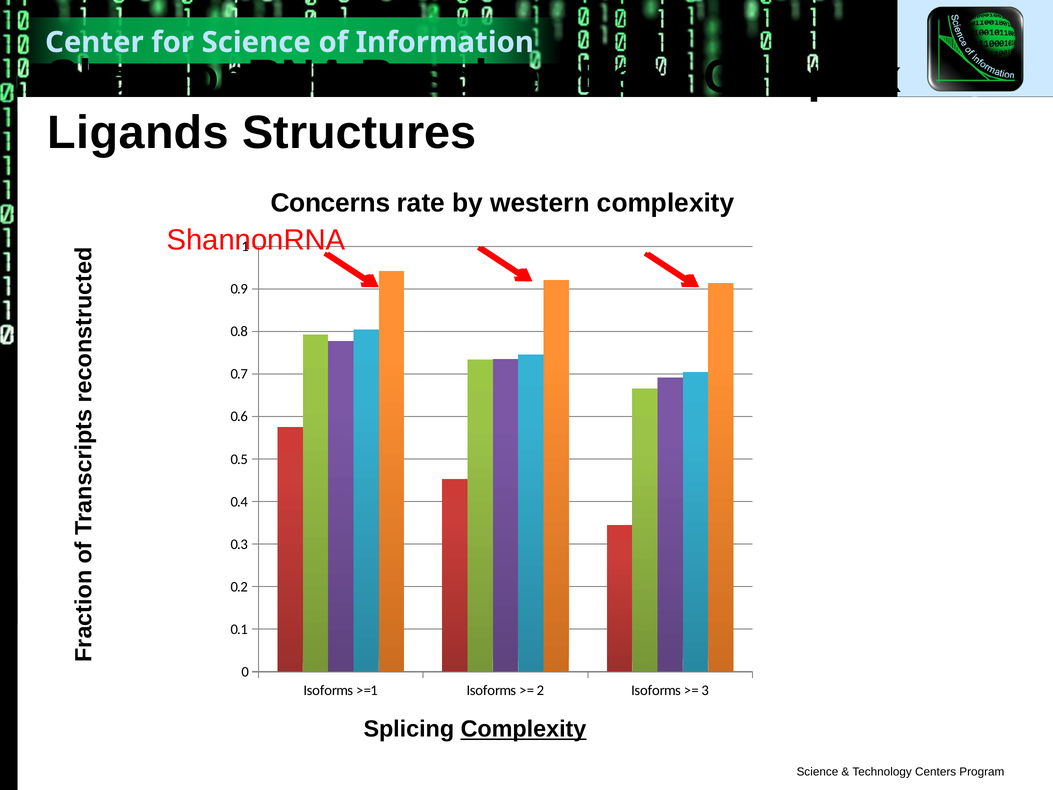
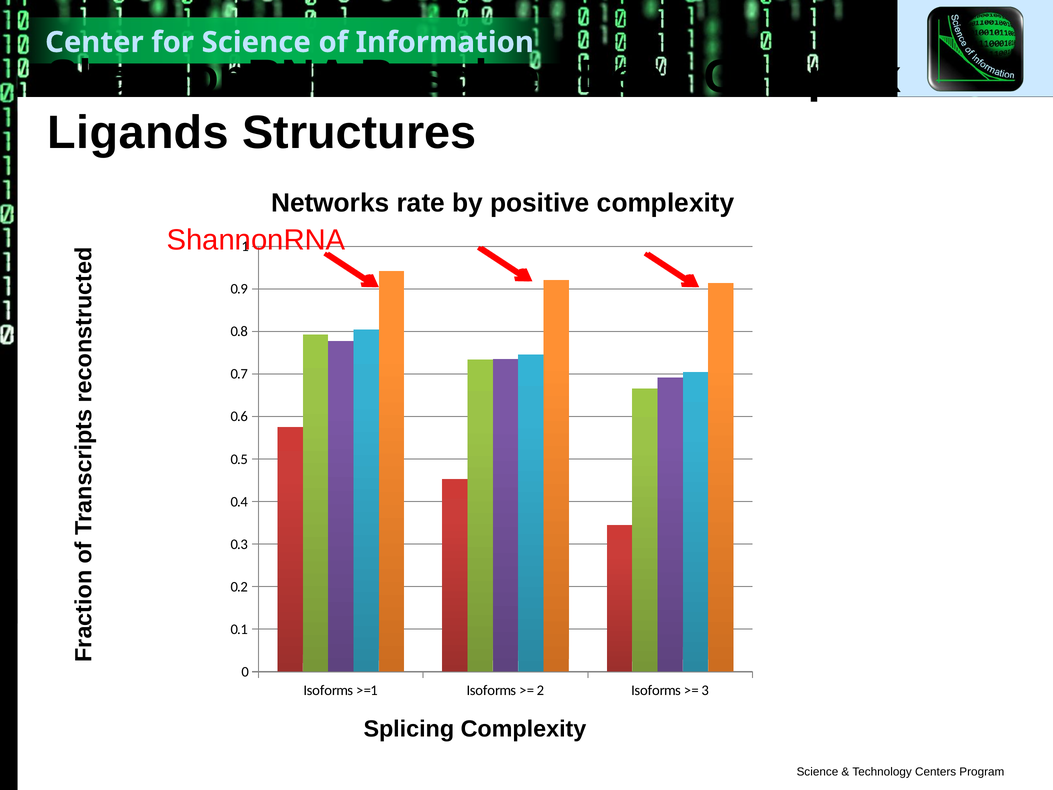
Concerns: Concerns -> Networks (330, 203)
western: western -> positive (540, 203)
Complexity underline: present -> none (523, 729)
